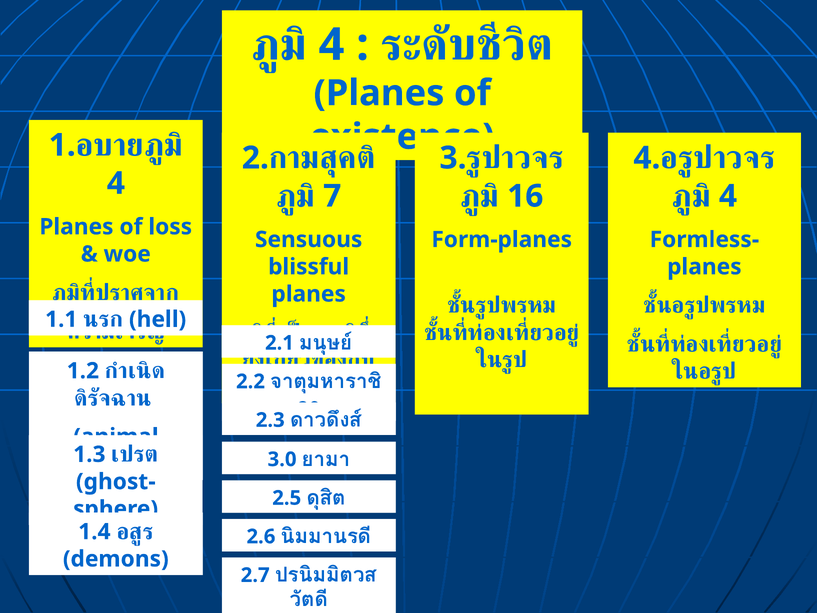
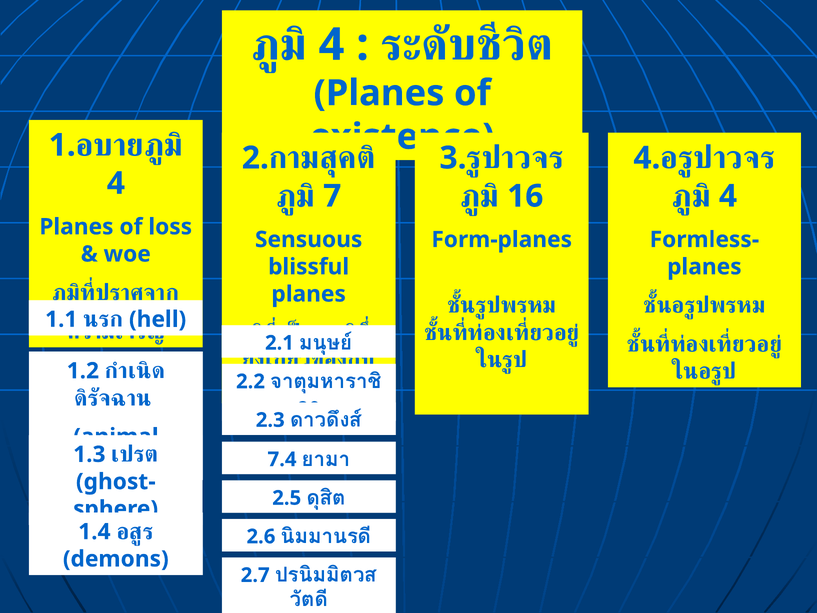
3.0: 3.0 -> 7.4 (282, 459)
